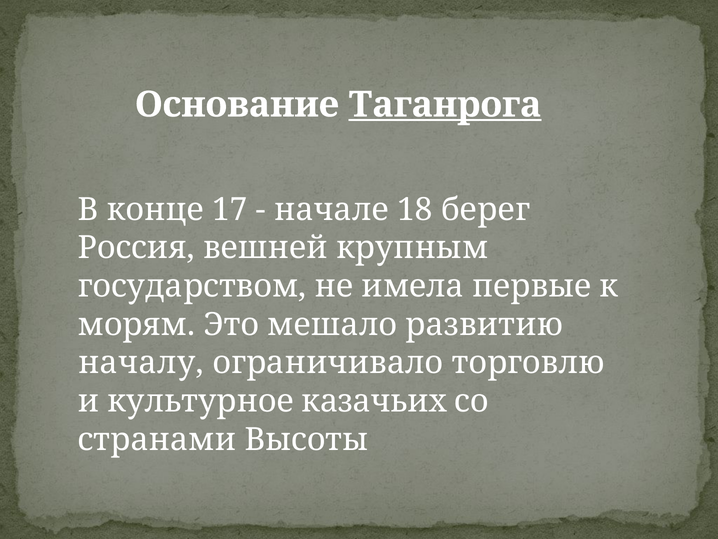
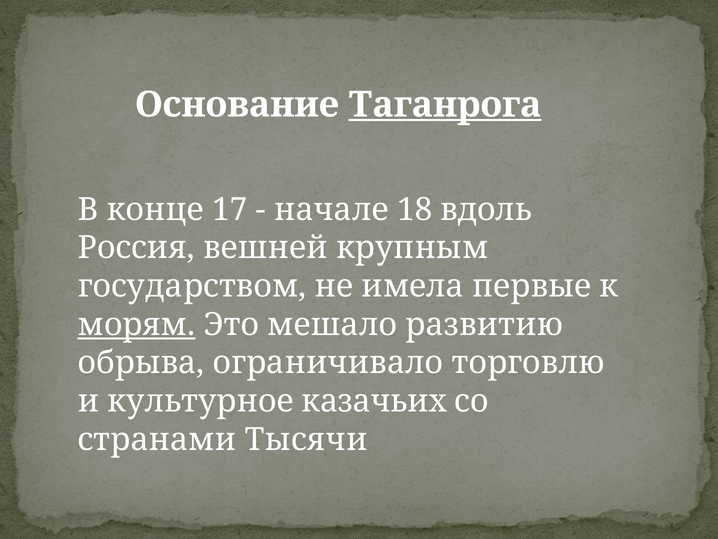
берег: берег -> вдоль (486, 209)
морям underline: none -> present (136, 324)
началу: началу -> обрыва (141, 363)
Высоты: Высоты -> Тысячи (306, 439)
